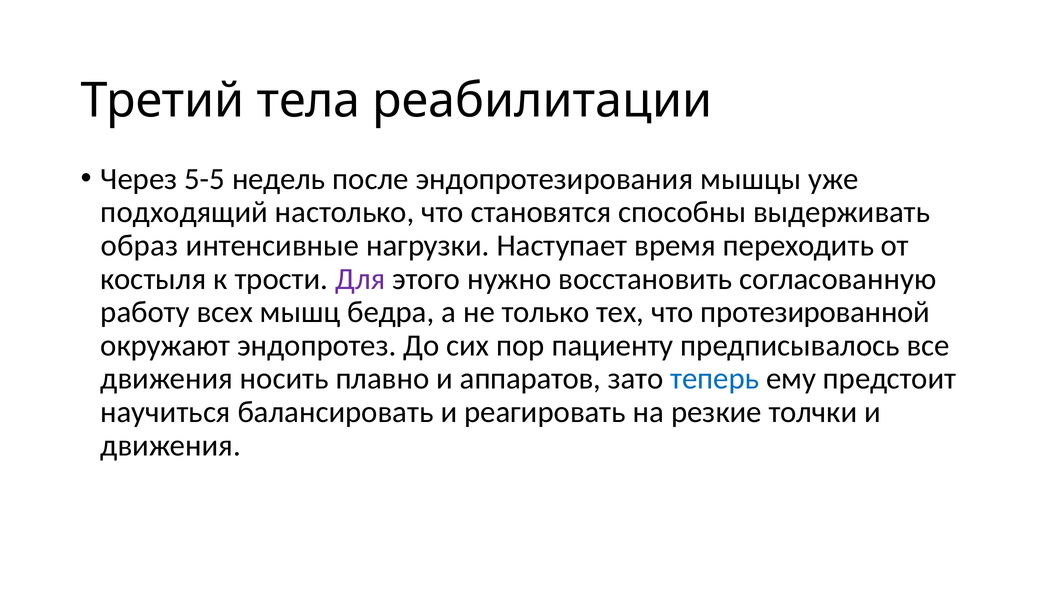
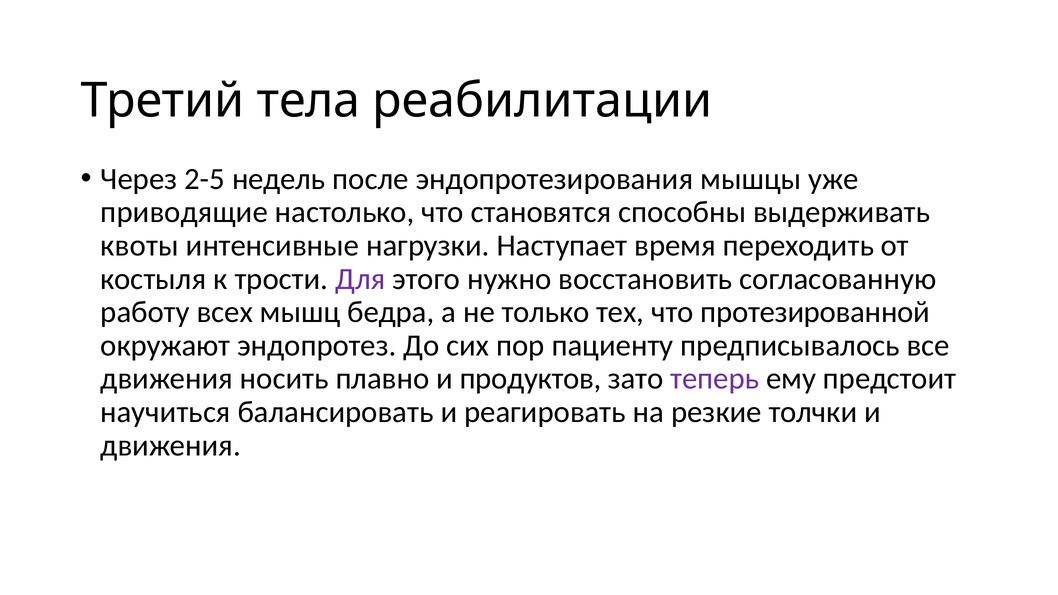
5-5: 5-5 -> 2-5 (205, 179)
подходящий: подходящий -> приводящие (184, 212)
образ: образ -> квоты (140, 246)
аппаратов: аппаратов -> продуктов (531, 379)
теперь colour: blue -> purple (715, 379)
